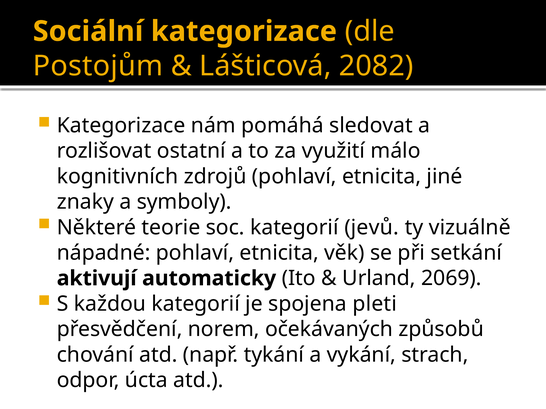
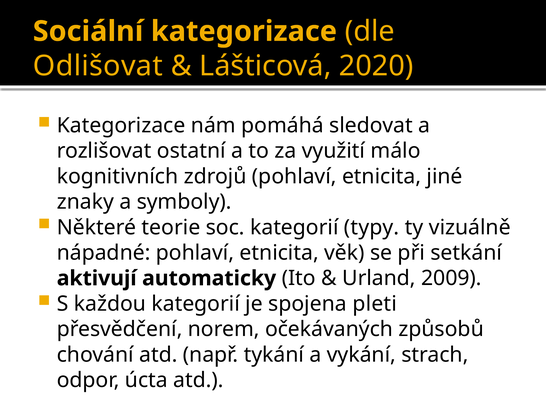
Postojům: Postojům -> Odlišovat (98, 66)
2082: 2082 -> 2020 (376, 66)
jevů: jevů -> typy (372, 228)
2069: 2069 -> 2009 (451, 279)
